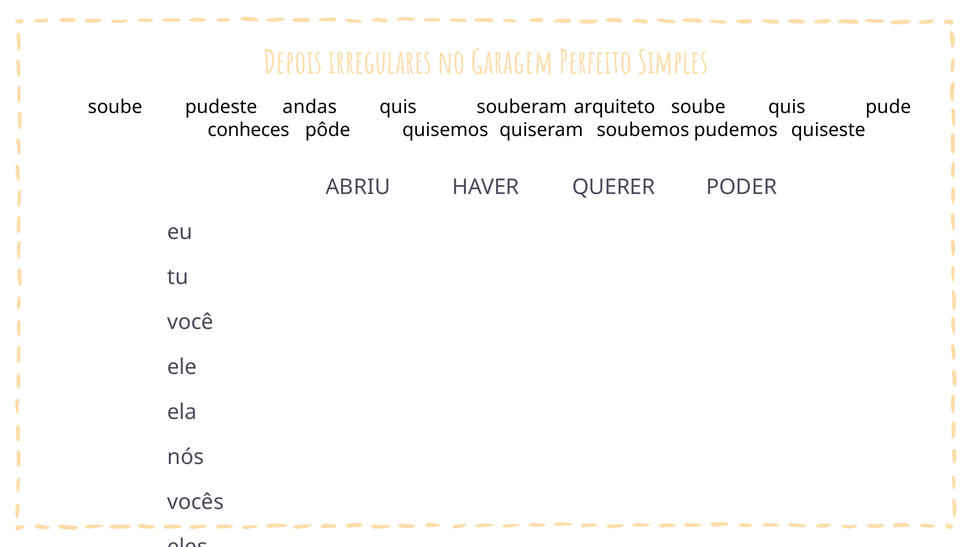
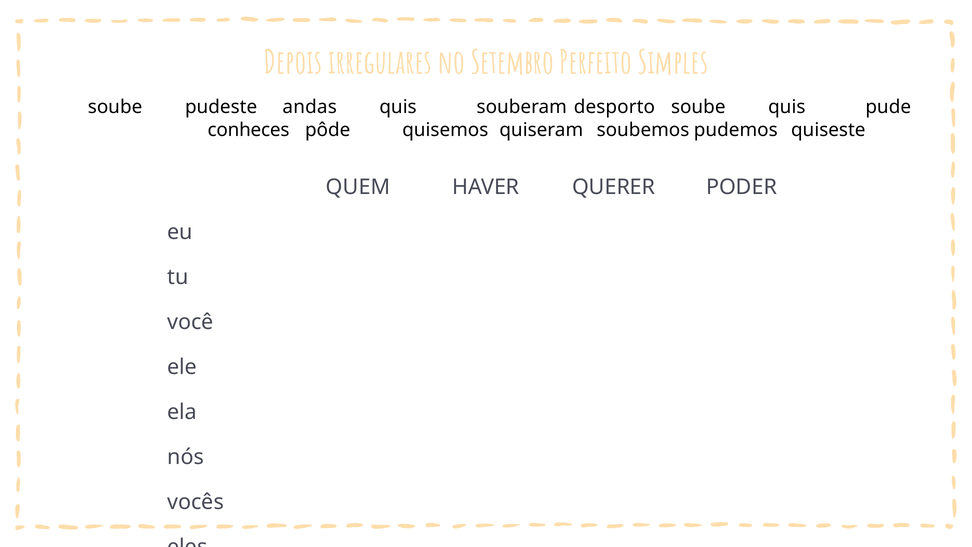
Garagem: Garagem -> Setembro (512, 63)
arquiteto: arquiteto -> desporto (614, 107)
ABRIU: ABRIU -> QUEM (358, 187)
